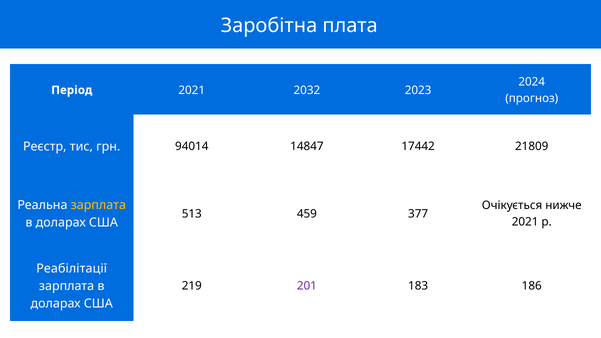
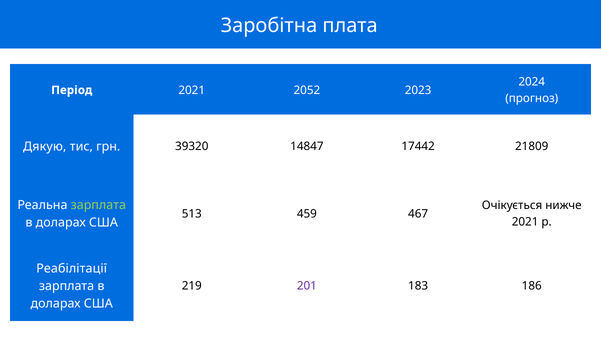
2032: 2032 -> 2052 (307, 90)
Реєстр: Реєстр -> Дякую (45, 147)
94014: 94014 -> 39320 (192, 147)
зарплата colour: yellow -> light green (98, 205)
377: 377 -> 467 (418, 214)
